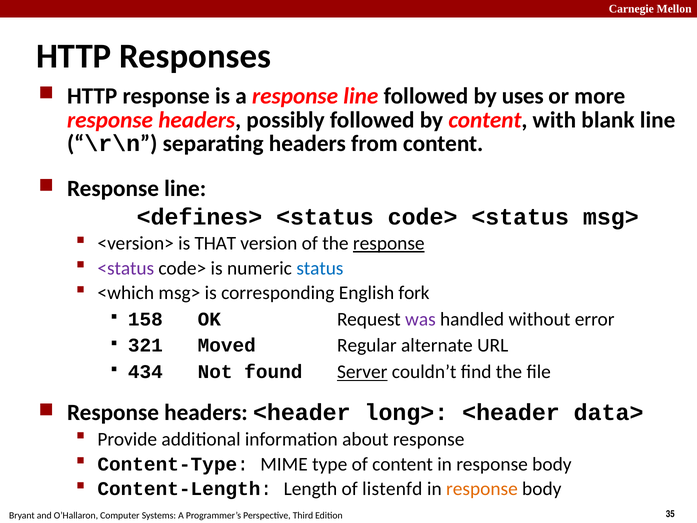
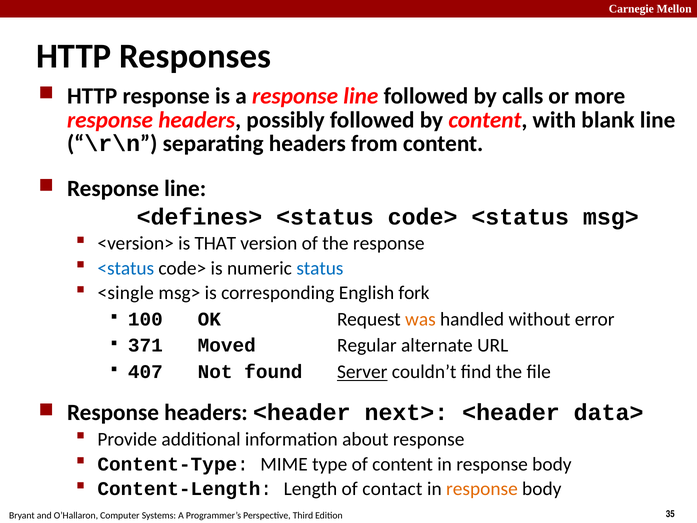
uses: uses -> calls (523, 96)
response underline: present -> none (389, 243)
<status colour: purple -> blue (126, 268)
<which: <which -> <single (126, 293)
158: 158 -> 100 (145, 319)
was colour: purple -> orange (420, 319)
321: 321 -> 371 (145, 345)
434: 434 -> 407 (145, 372)
long>: long> -> next> (406, 413)
listenfd: listenfd -> contact (392, 489)
